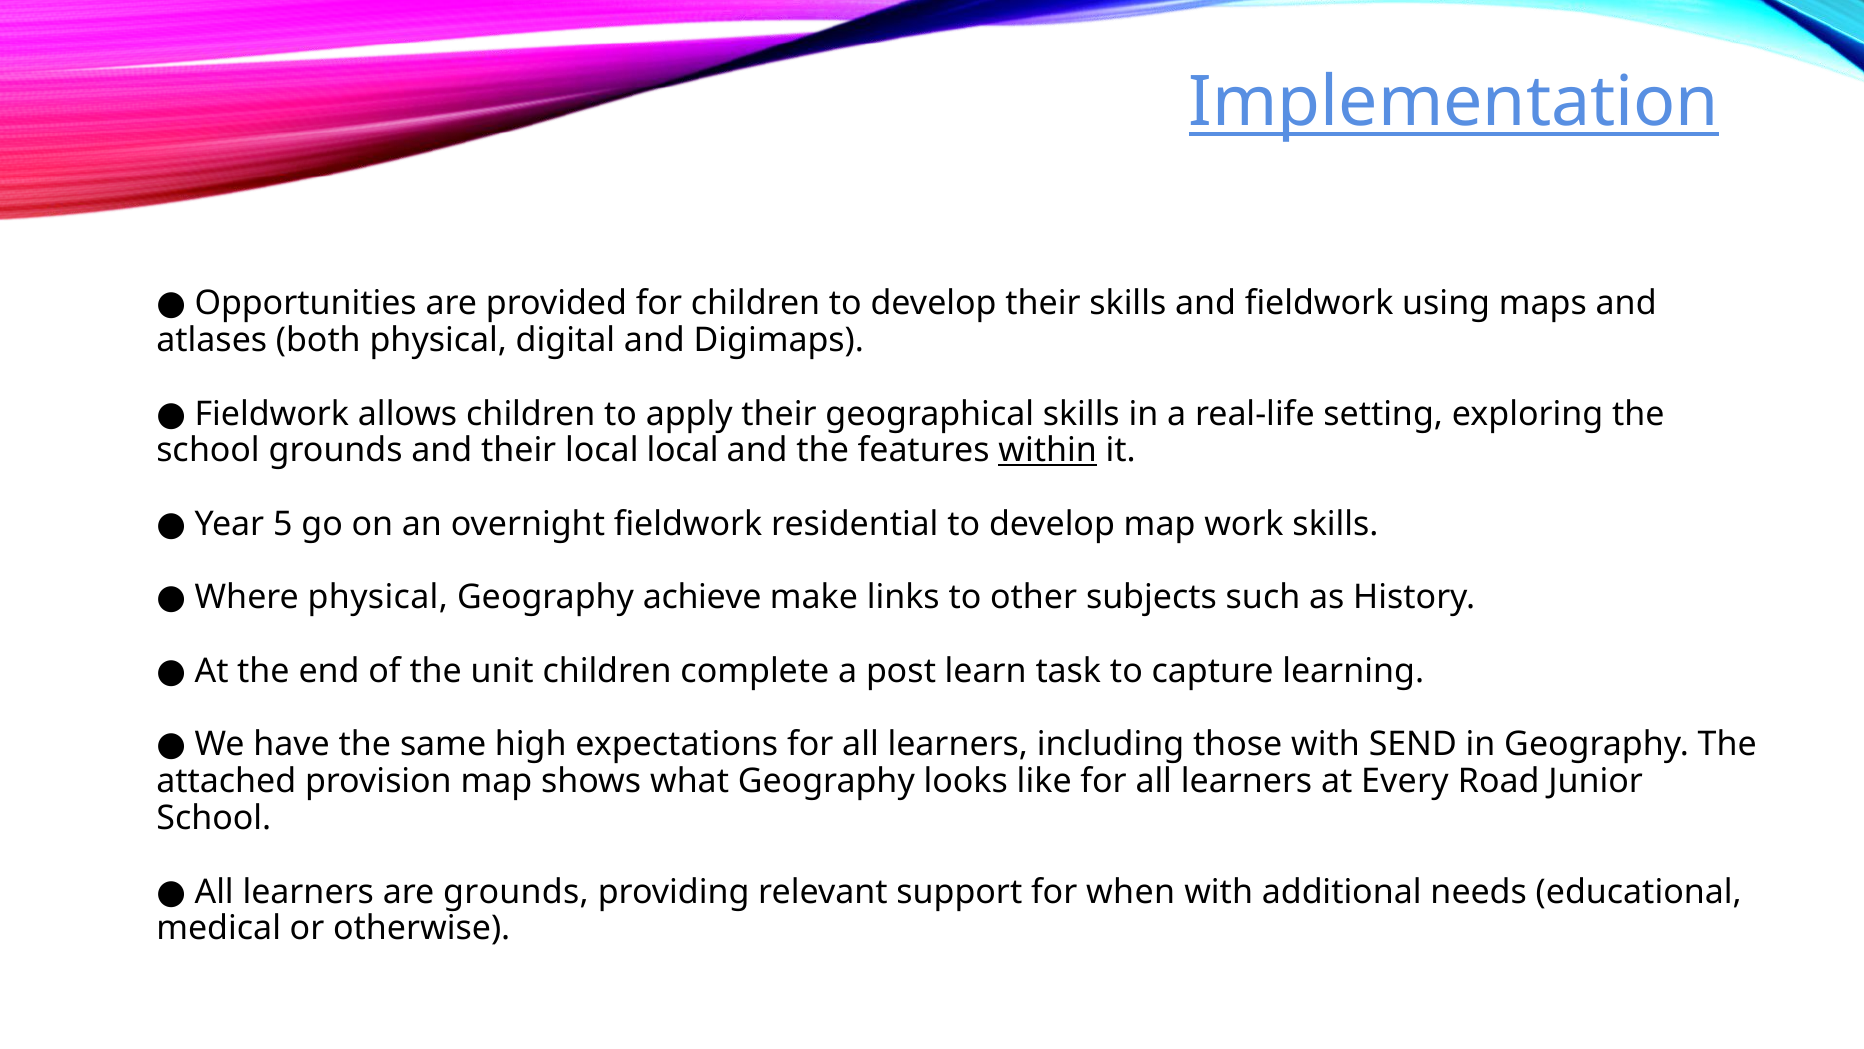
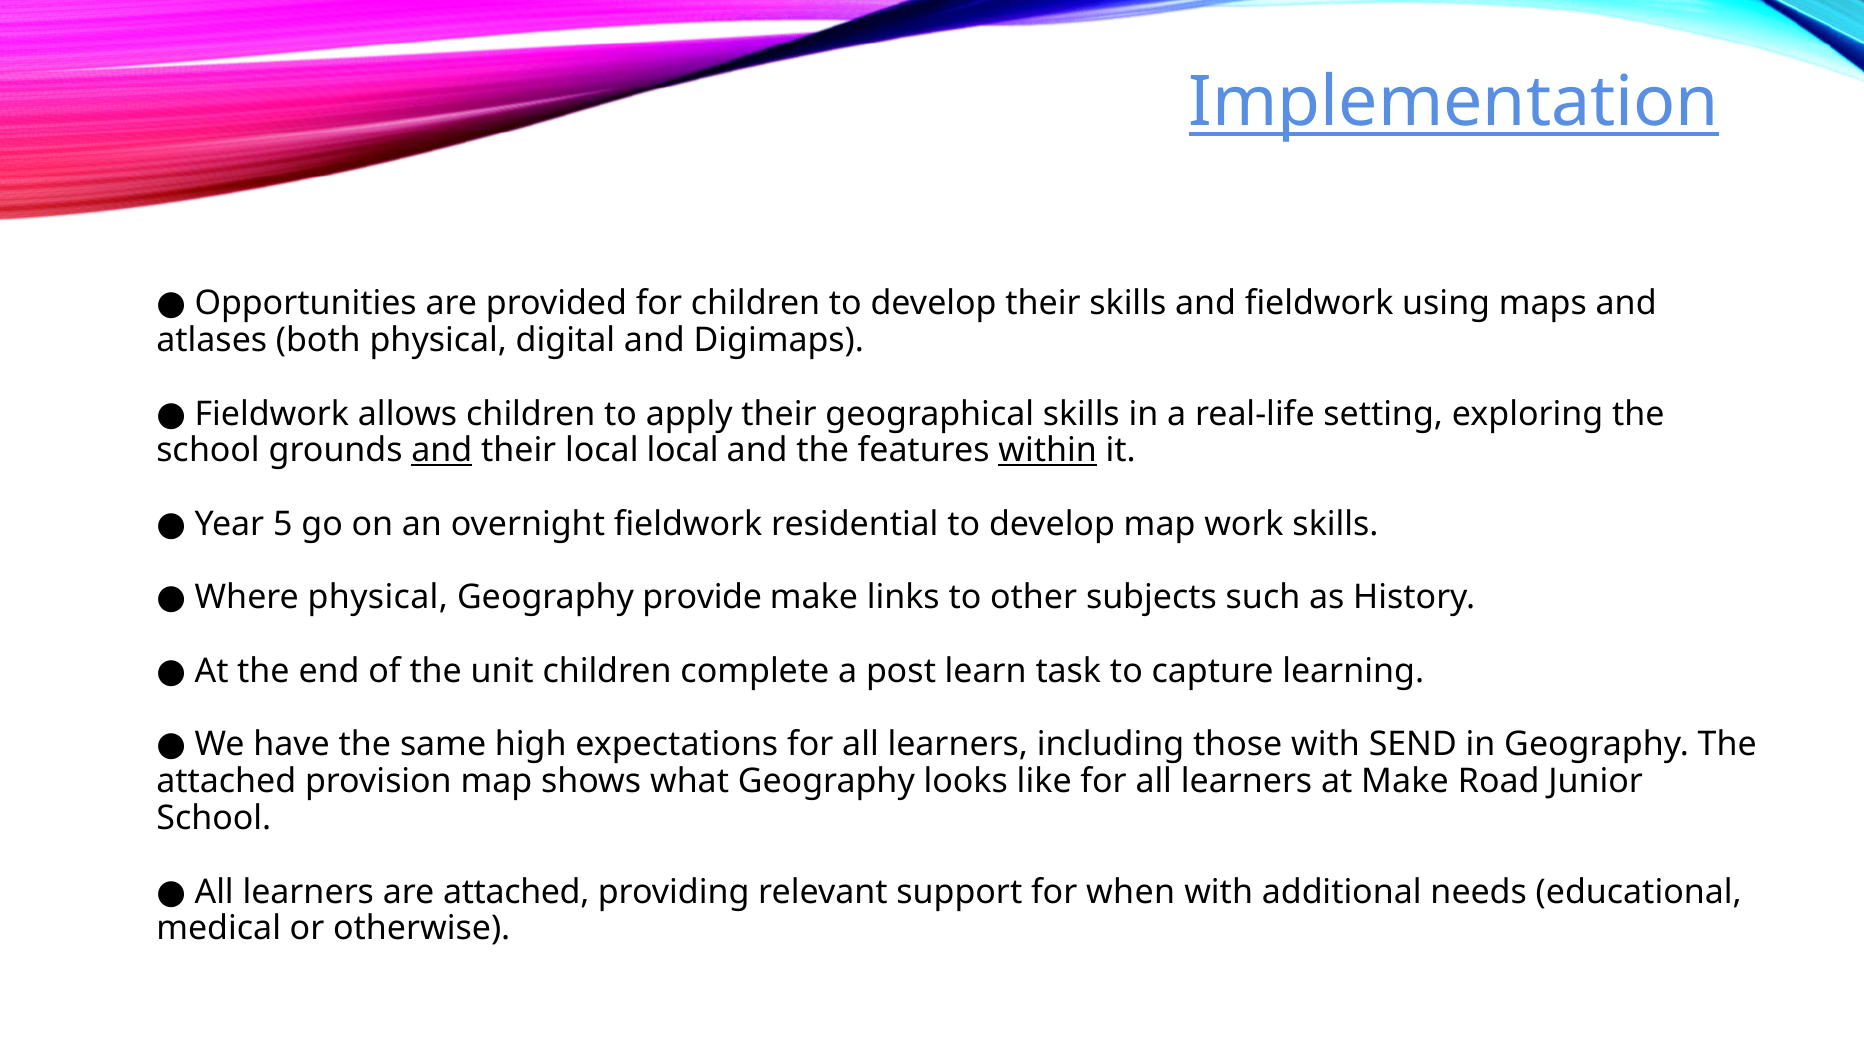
and underline: none -> present (442, 450)
achieve: achieve -> provide (702, 597)
at Every: Every -> Make (1405, 781)
are grounds: grounds -> attached (516, 891)
